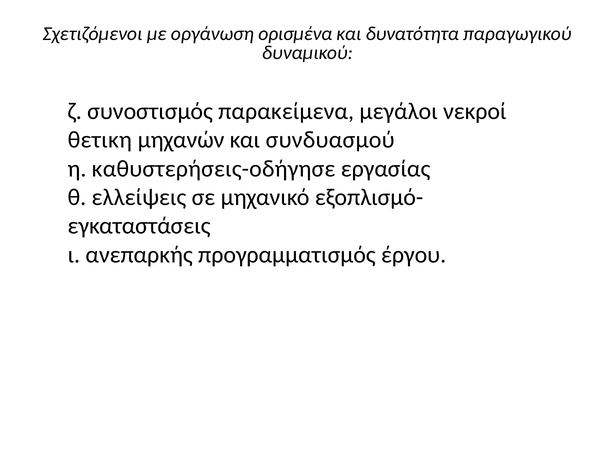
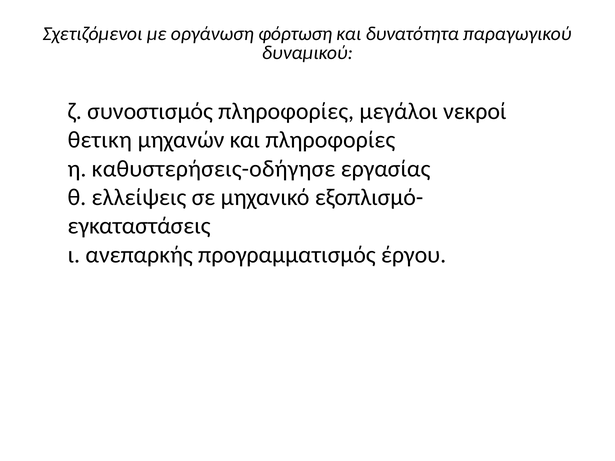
ορισμένα: ορισμένα -> φόρτωση (295, 34)
συνoστισμός παρακείμενα: παρακείμενα -> πληροφορίες (286, 111)
και συνδυασμού: συνδυασμού -> πληροφορίες (330, 140)
